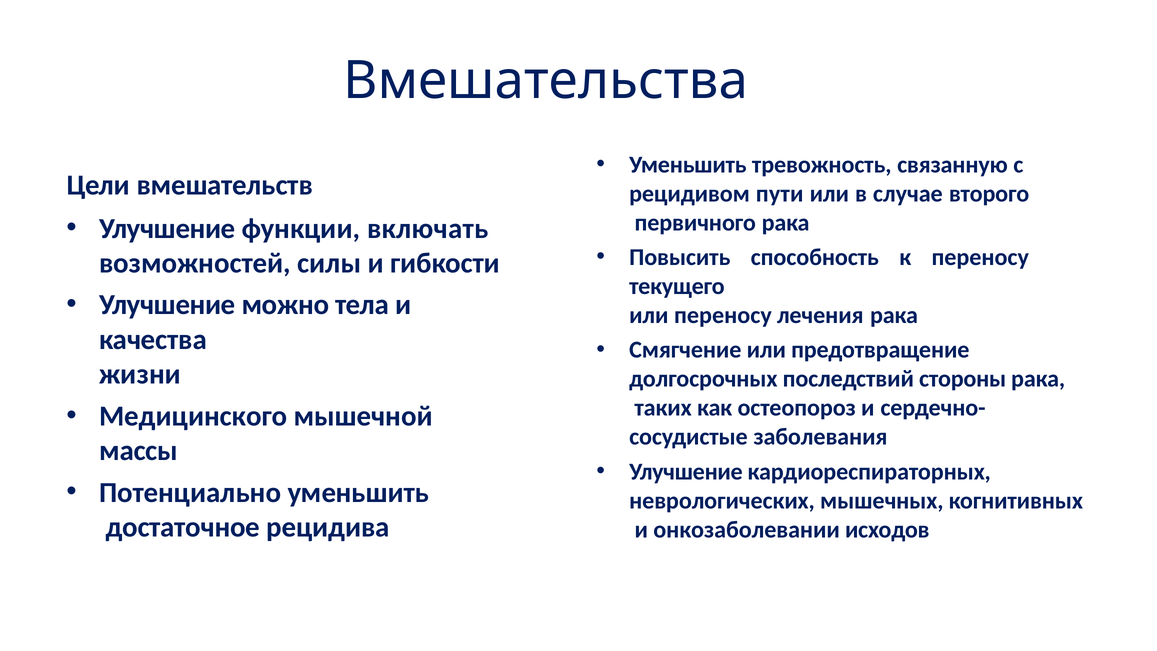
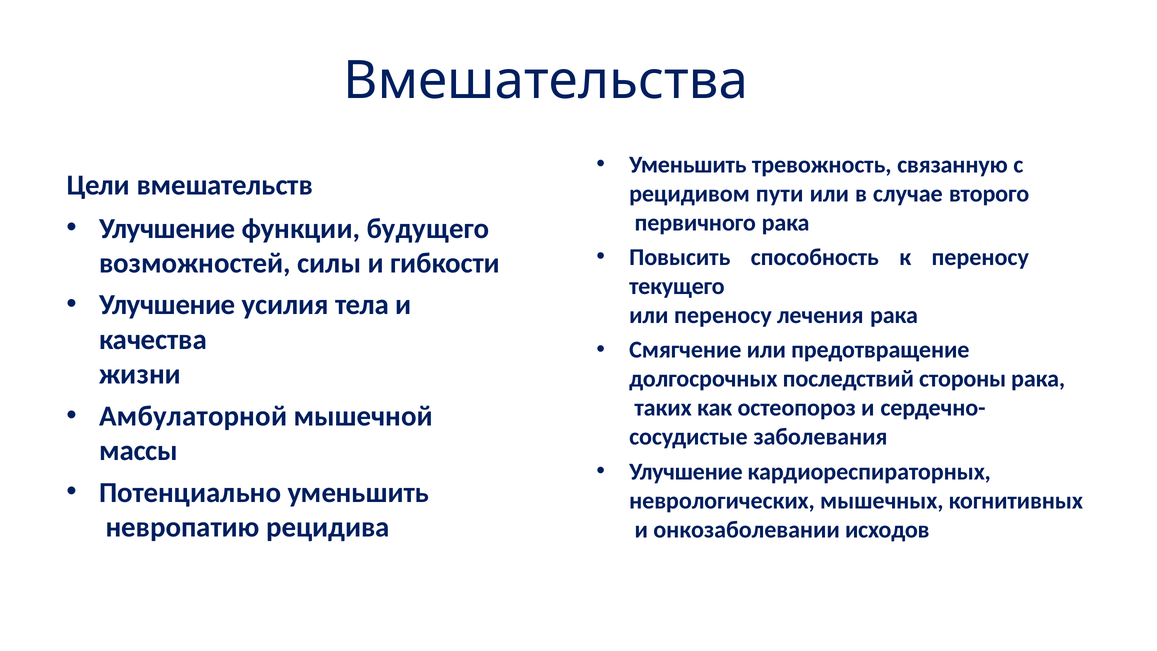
включать: включать -> будущего (428, 228)
можно: можно -> усилия (285, 305)
Медицинского: Медицинского -> Амбулаторной (193, 416)
достаточное: достаточное -> невропатию (183, 527)
